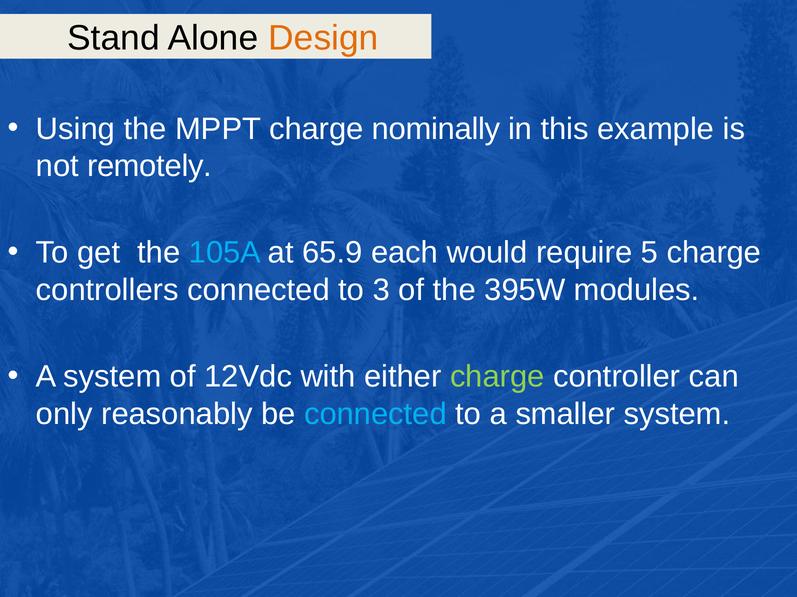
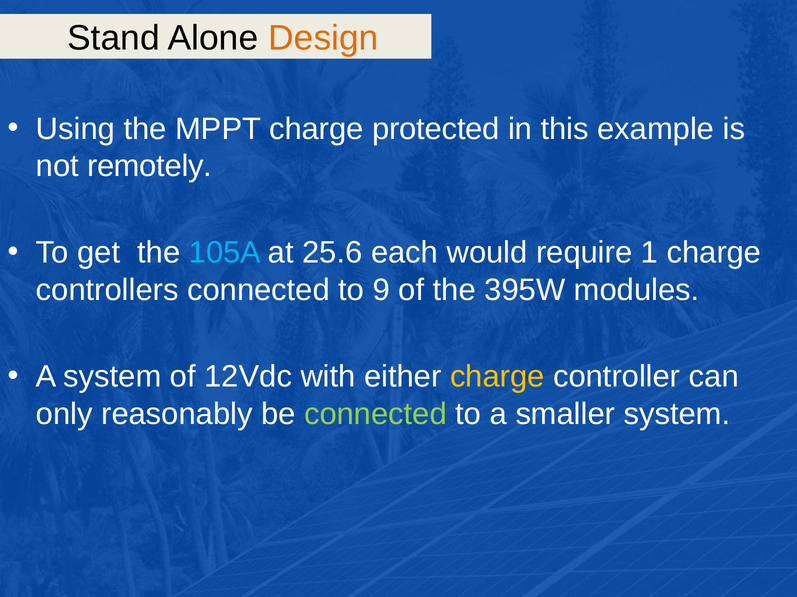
nominally: nominally -> protected (436, 129)
65.9: 65.9 -> 25.6 (332, 253)
5: 5 -> 1 (650, 253)
3: 3 -> 9 (381, 290)
charge colour: light green -> yellow (497, 377)
connected colour: light blue -> light green (375, 414)
